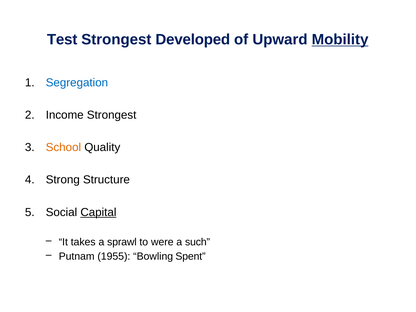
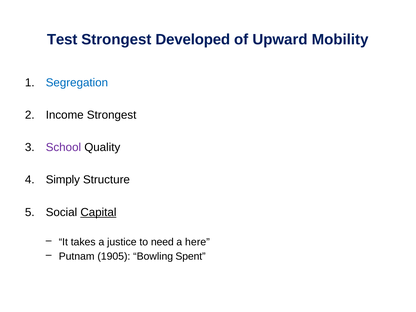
Mobility underline: present -> none (340, 40)
School colour: orange -> purple (63, 147)
Strong: Strong -> Simply (63, 180)
sprawl: sprawl -> justice (122, 242)
were: were -> need (162, 242)
such: such -> here (197, 242)
1955: 1955 -> 1905 (114, 257)
